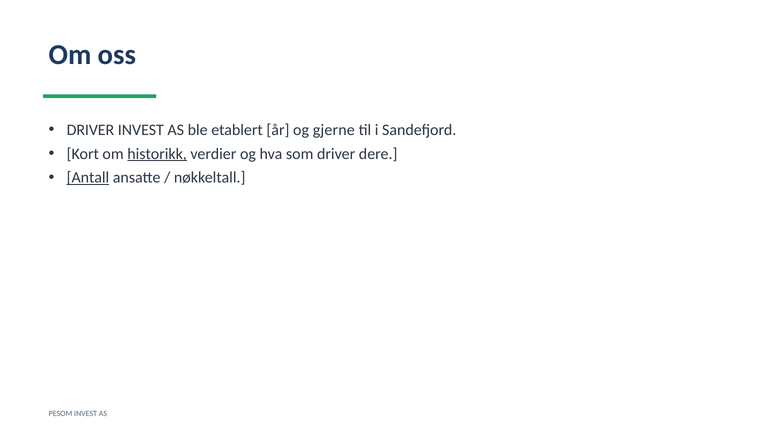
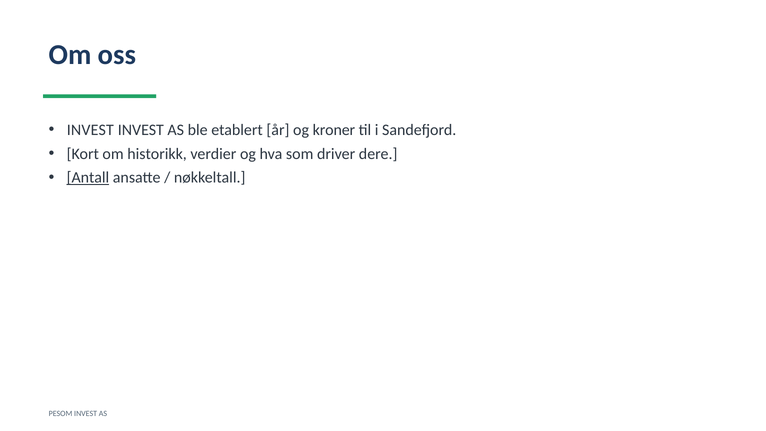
DRIVER: DRIVER -> INVEST (90, 130)
gjerne: gjerne -> kroner (334, 130)
historikk underline: present -> none (157, 154)
